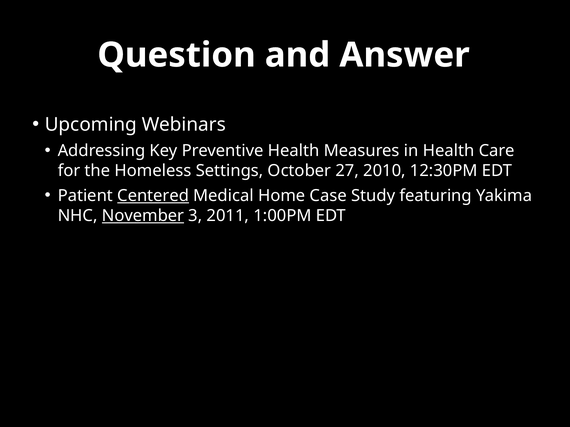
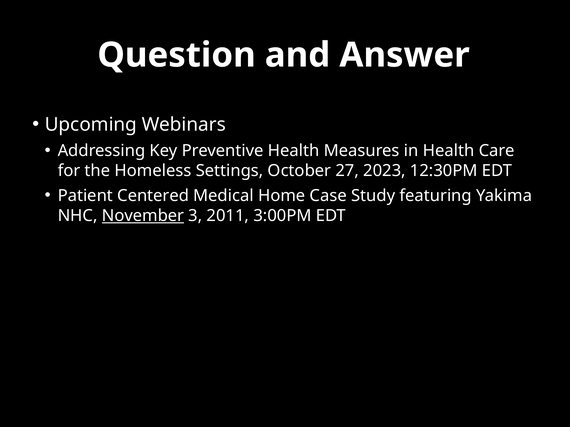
2010: 2010 -> 2023 (384, 171)
Centered underline: present -> none (153, 196)
1:00PM: 1:00PM -> 3:00PM (282, 216)
